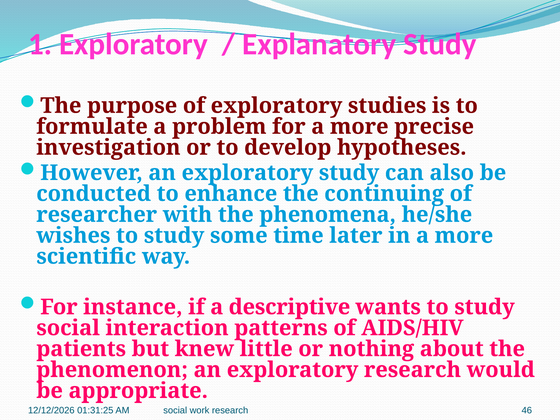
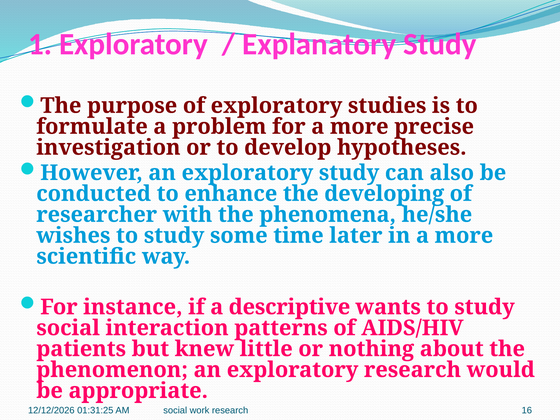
continuing: continuing -> developing (384, 194)
46: 46 -> 16 (527, 410)
